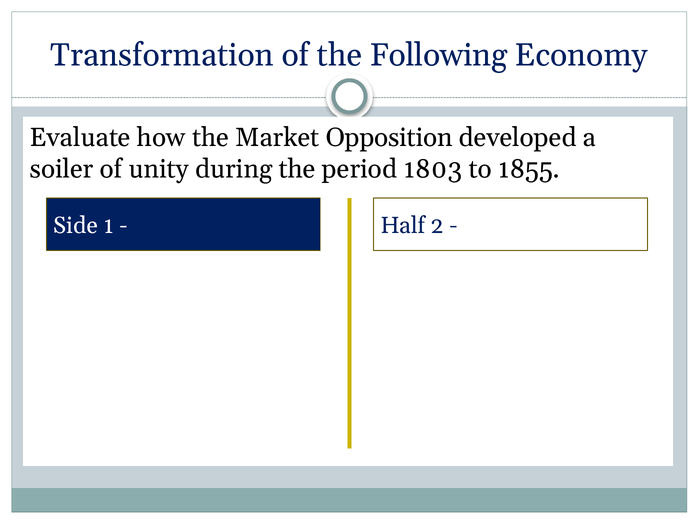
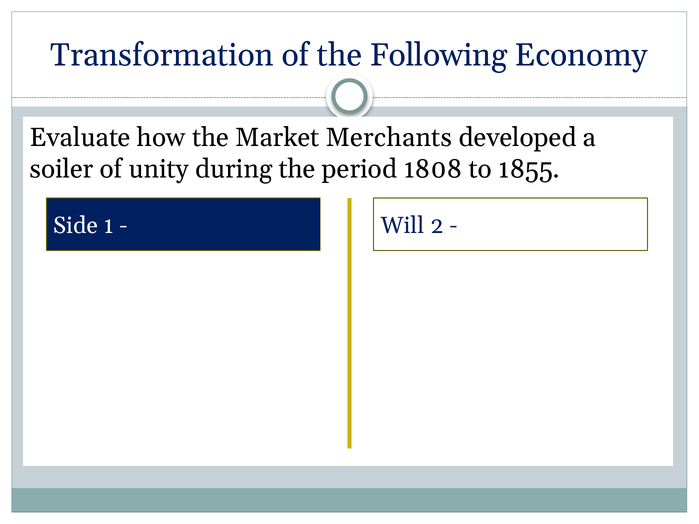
Opposition: Opposition -> Merchants (389, 138)
1803: 1803 -> 1808 (433, 169)
Half: Half -> Will (403, 226)
